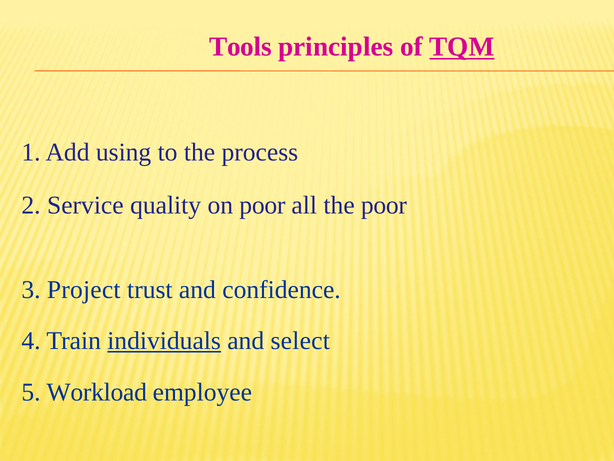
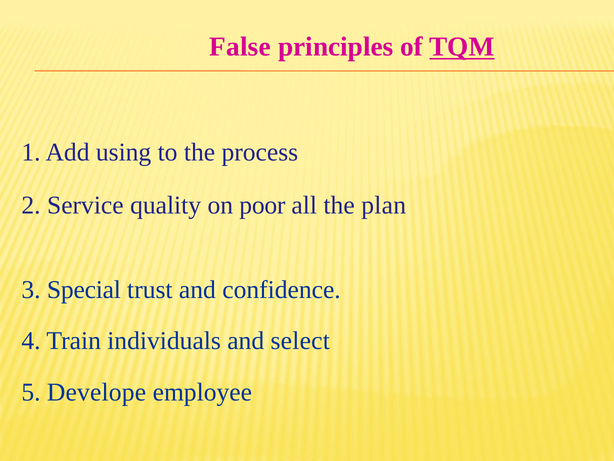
Tools: Tools -> False (240, 47)
the poor: poor -> plan (384, 205)
Project: Project -> Special (84, 289)
individuals underline: present -> none (164, 341)
Workload: Workload -> Develope (97, 392)
